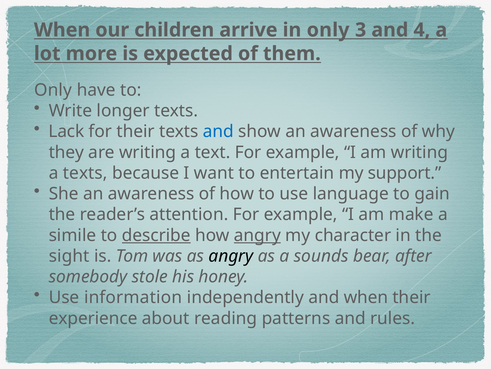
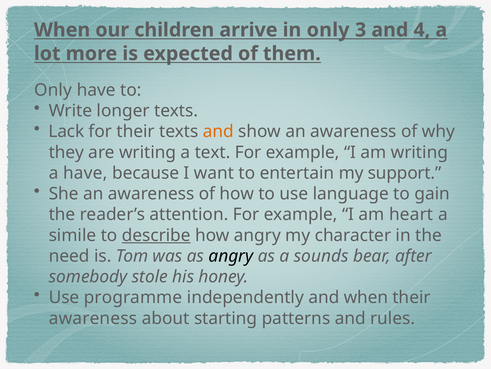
and colour: blue -> orange (218, 131)
a texts: texts -> have (85, 173)
make: make -> heart (411, 214)
angry underline: present -> none (257, 235)
sight: sight -> need (69, 256)
information: information -> programme (133, 297)
experience: experience -> awareness (93, 318)
reading: reading -> starting (226, 318)
